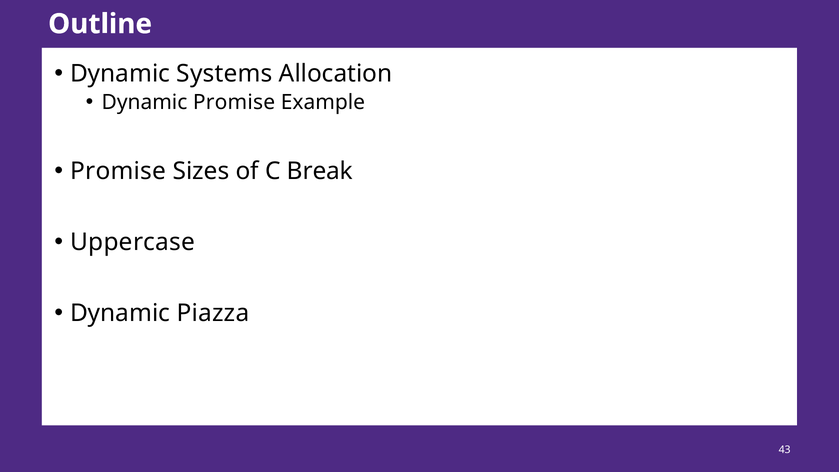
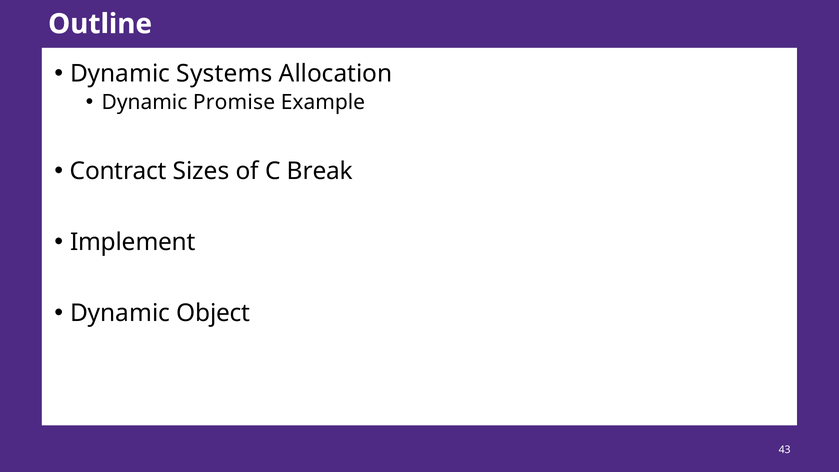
Promise: Promise -> Contract (118, 171)
Uppercase: Uppercase -> Implement (133, 242)
Piazza: Piazza -> Object (213, 313)
